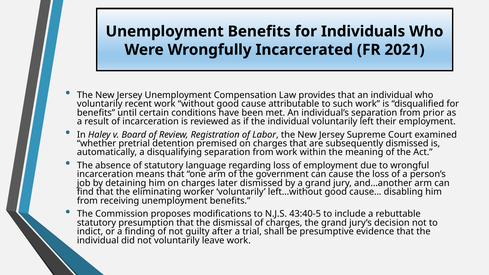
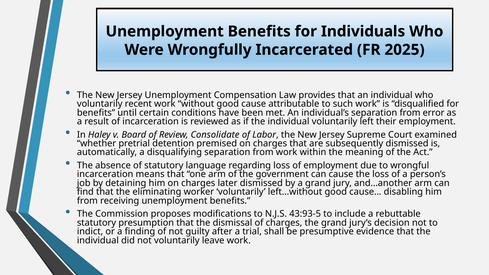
2021: 2021 -> 2025 (405, 50)
prior: prior -> error (434, 113)
Registration: Registration -> Consolidate (215, 135)
43:40-5: 43:40-5 -> 43:93-5 (305, 214)
